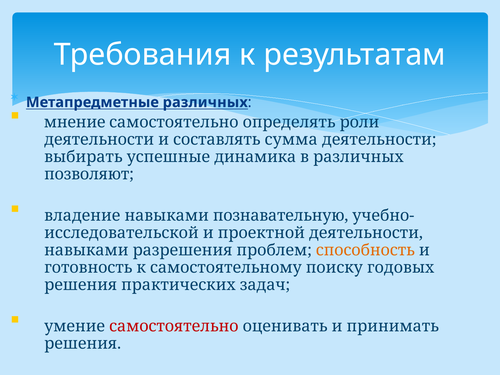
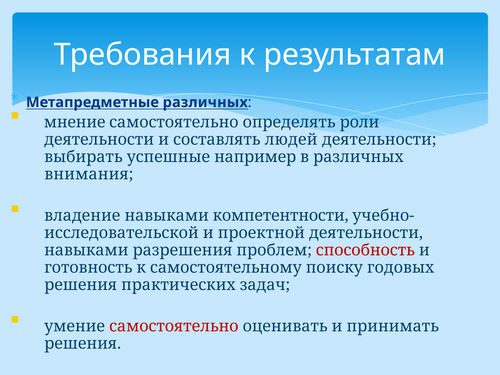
сумма: сумма -> людей (291, 140)
динамика: динамика -> например (255, 157)
позволяют: позволяют -> внимания (89, 174)
познавательную: познавательную -> компетентности (281, 215)
способность colour: orange -> red (365, 250)
